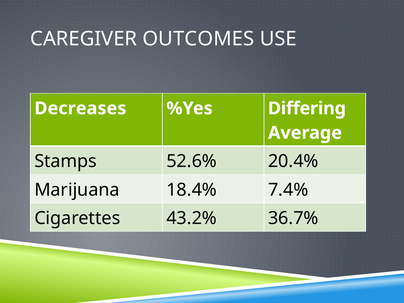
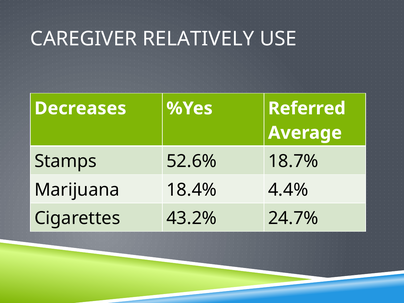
OUTCOMES: OUTCOMES -> RELATIVELY (198, 39)
Differing: Differing -> Referred (307, 108)
20.4%: 20.4% -> 18.7% (293, 161)
7.4%: 7.4% -> 4.4% (288, 190)
36.7%: 36.7% -> 24.7% (293, 218)
